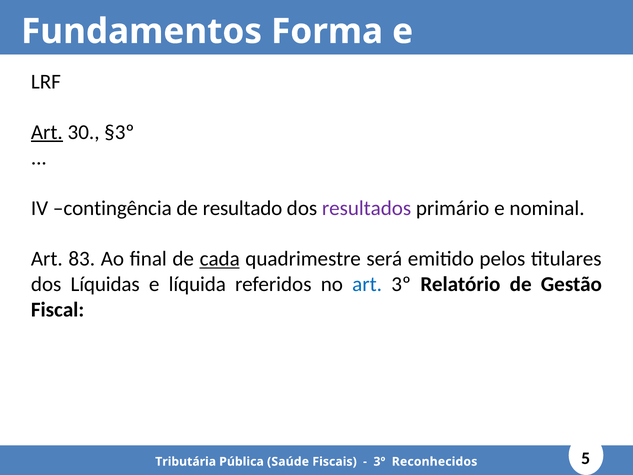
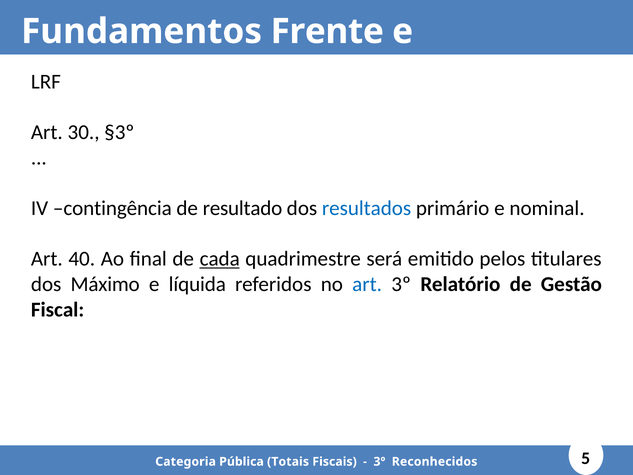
Forma: Forma -> Frente (327, 31)
Art underline: present -> none (47, 132)
resultados colour: purple -> blue (367, 208)
83: 83 -> 40 (82, 259)
Líquidas: Líquidas -> Máximo (105, 284)
Tributária: Tributária -> Categoria (186, 461)
Saúde: Saúde -> Totais (288, 461)
